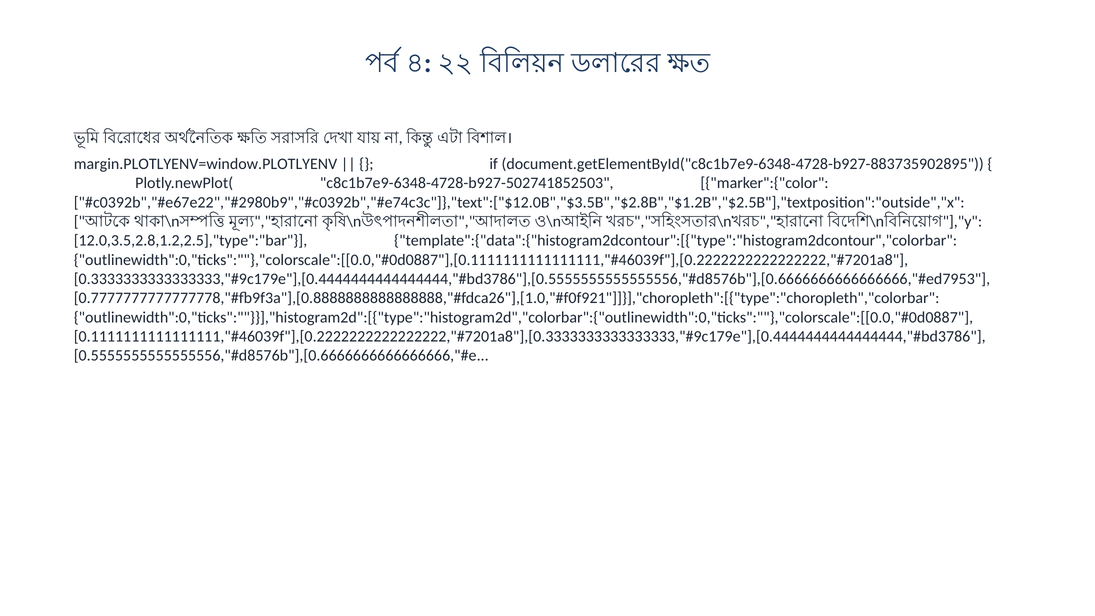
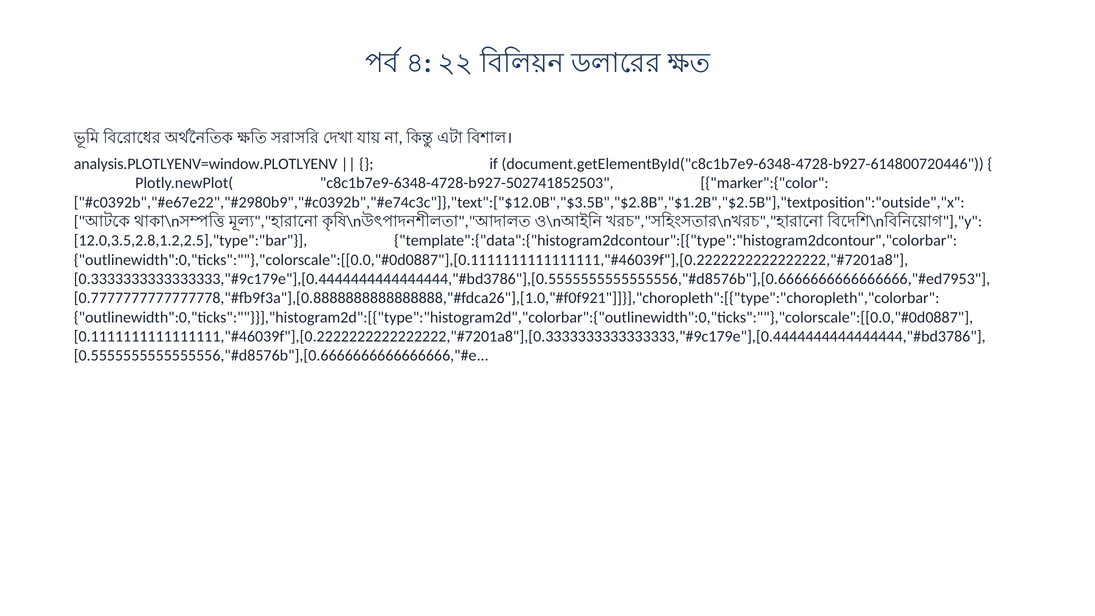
margin.PLOTLYENV=window.PLOTLYENV: margin.PLOTLYENV=window.PLOTLYENV -> analysis.PLOTLYENV=window.PLOTLYENV (206, 164)
document.getElementById("c8c1b7e9-6348-4728-b927-883735902895: document.getElementById("c8c1b7e9-6348-4728-b927-883735902895 -> document.getElementById("c8c1b7e9-6348-4728-b927-614800720446 (743, 164)
